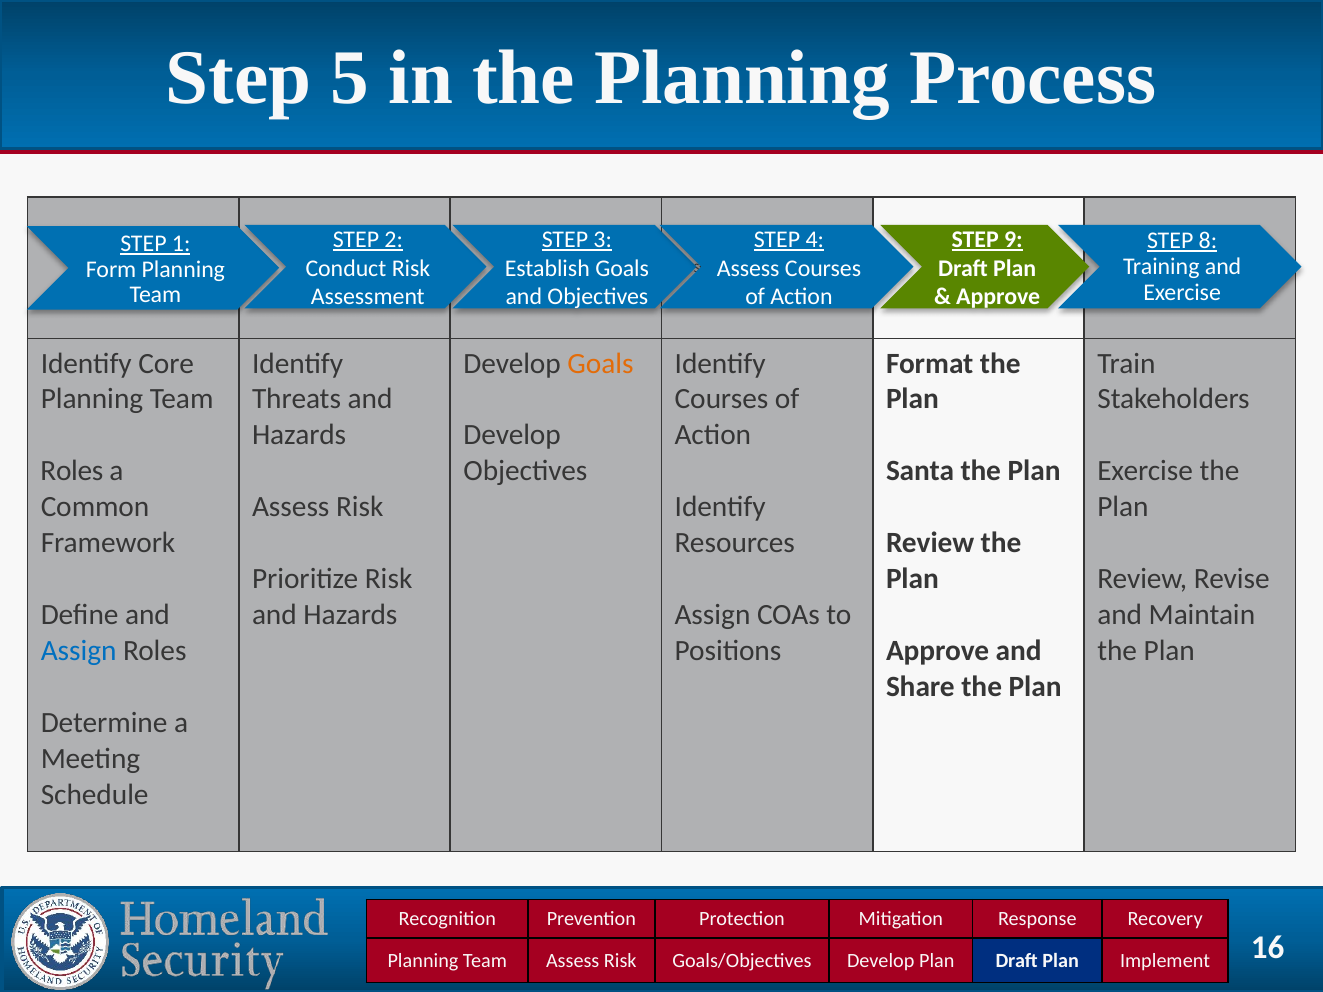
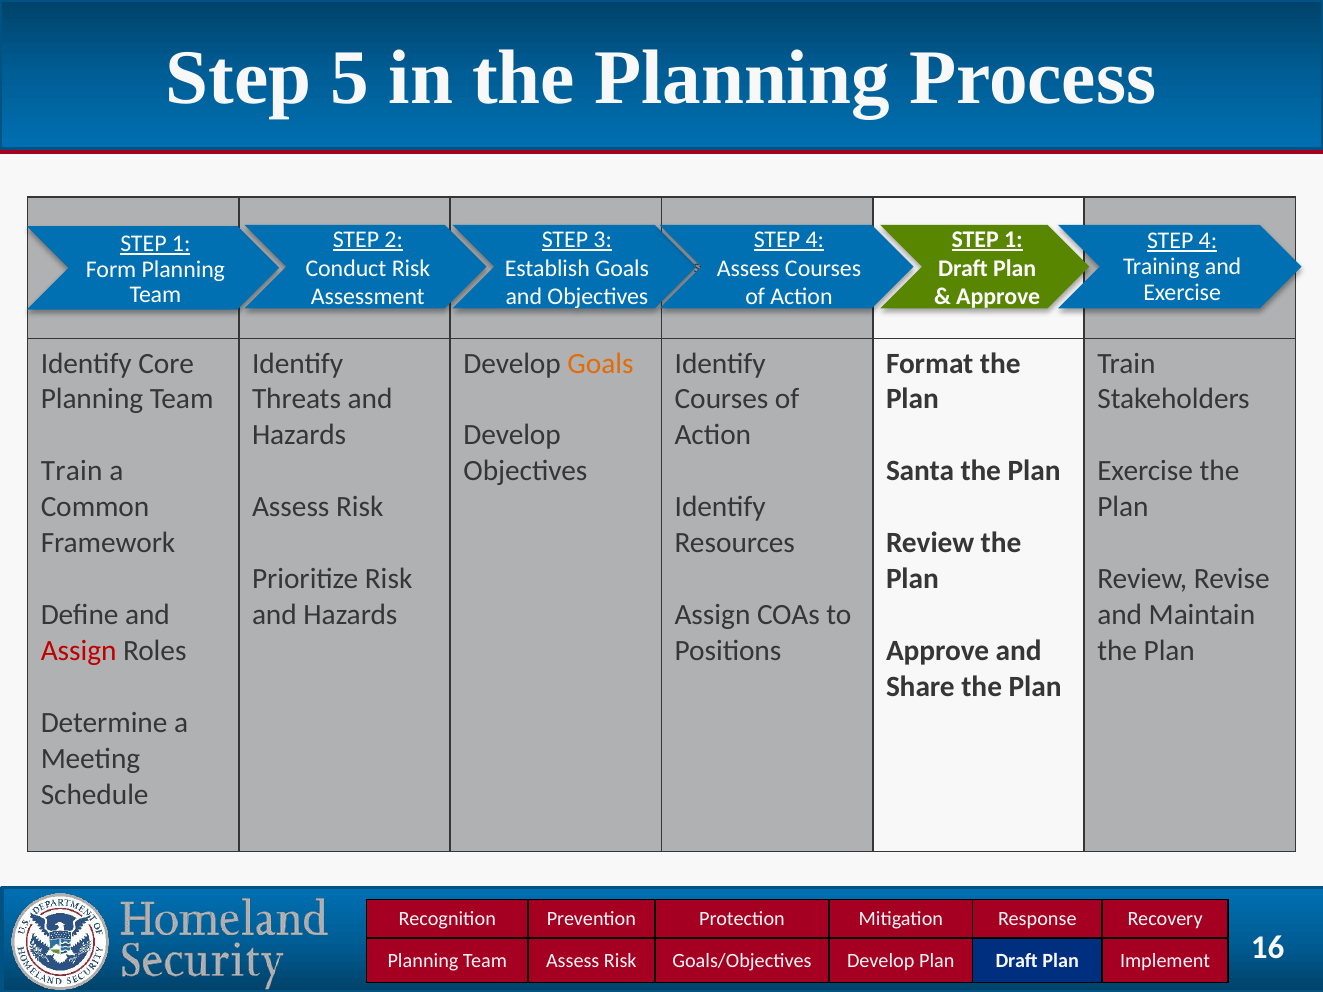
9: 9 -> 1 (1013, 240)
8: 8 -> 4 (1208, 241)
Roles: Roles -> Train (72, 471)
Assign colour: blue -> red (79, 651)
